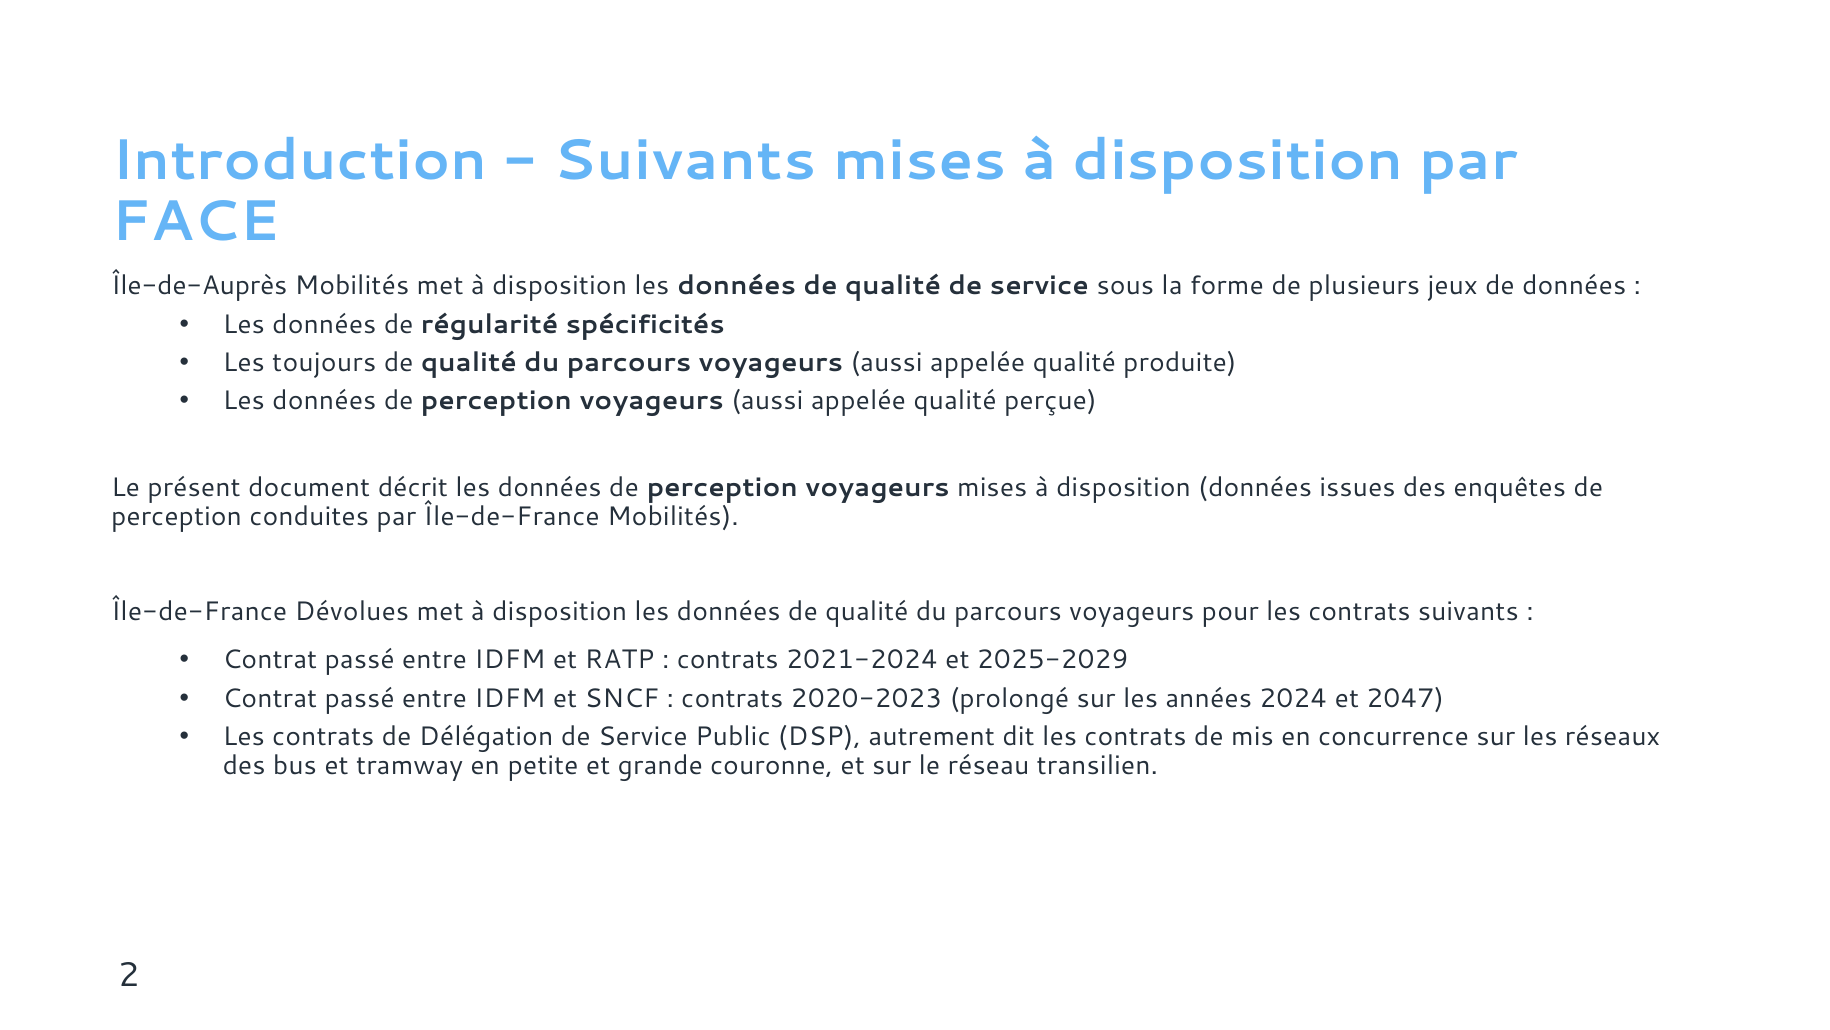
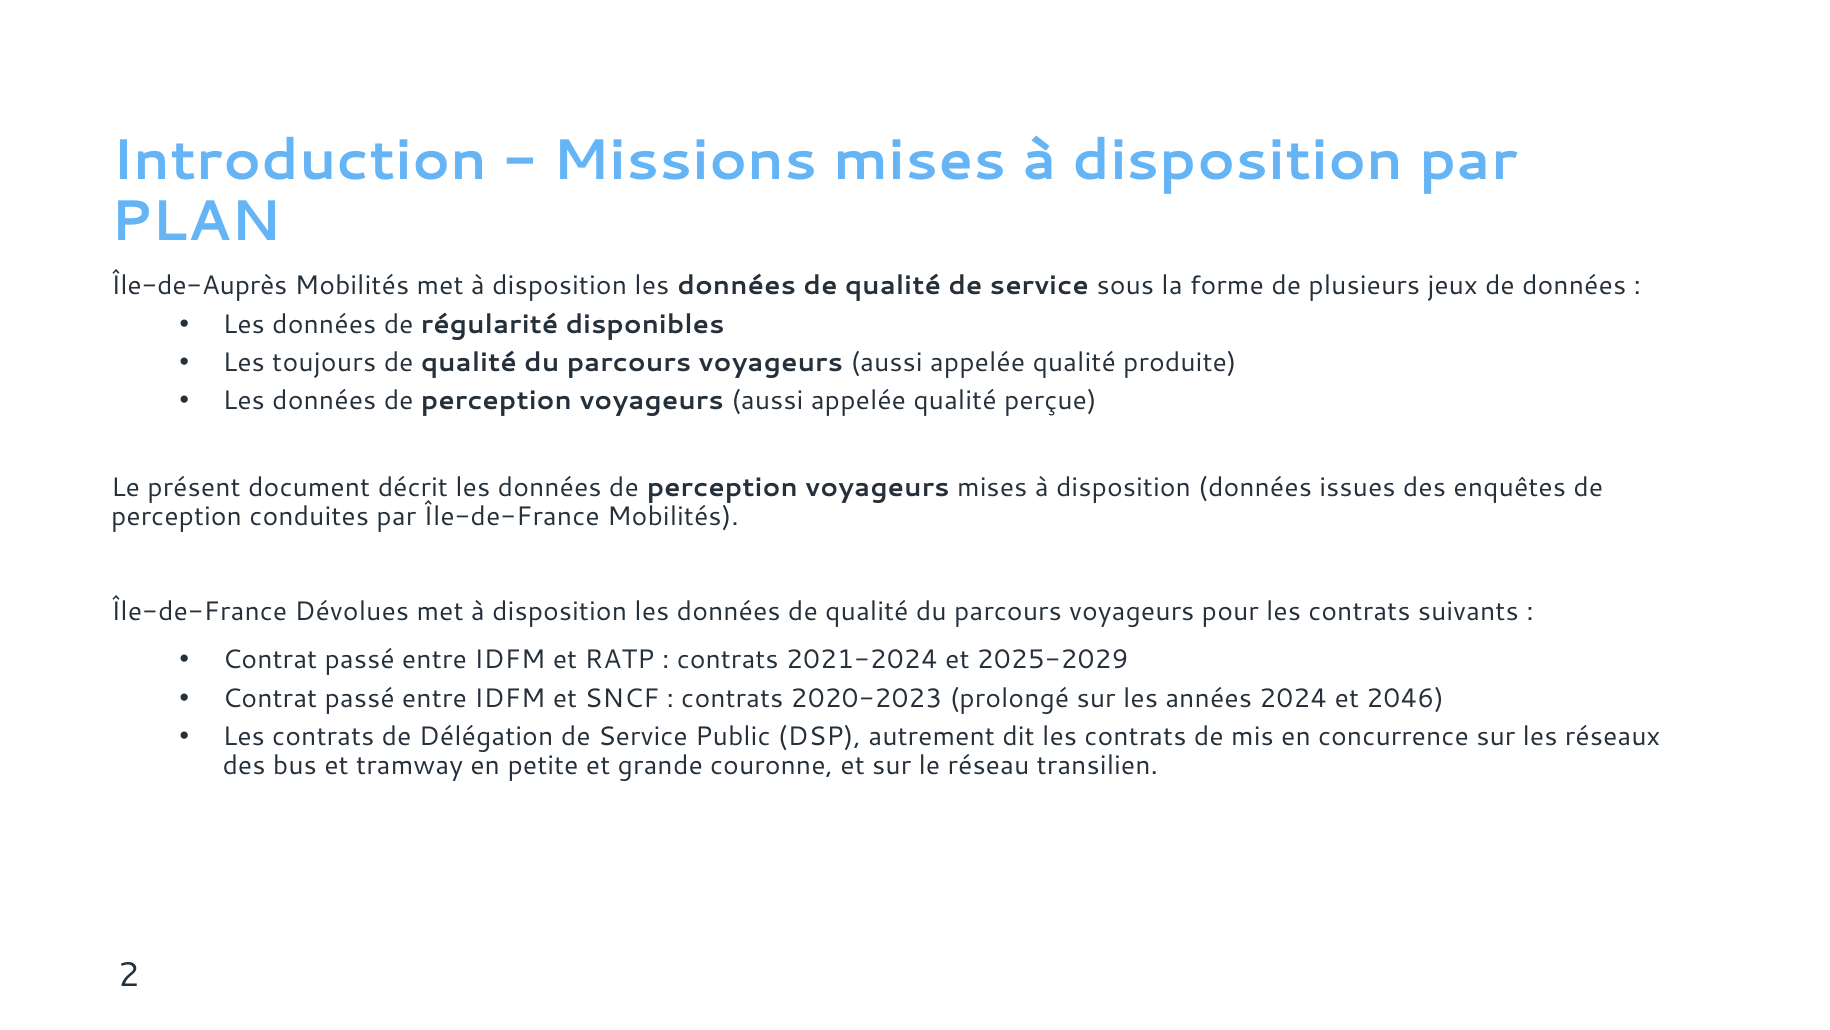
Suivants: Suivants -> Missions (685, 160)
FACE: FACE -> PLAN (196, 222)
spécificités: spécificités -> disponibles (645, 324)
2047: 2047 -> 2046 (1405, 698)
